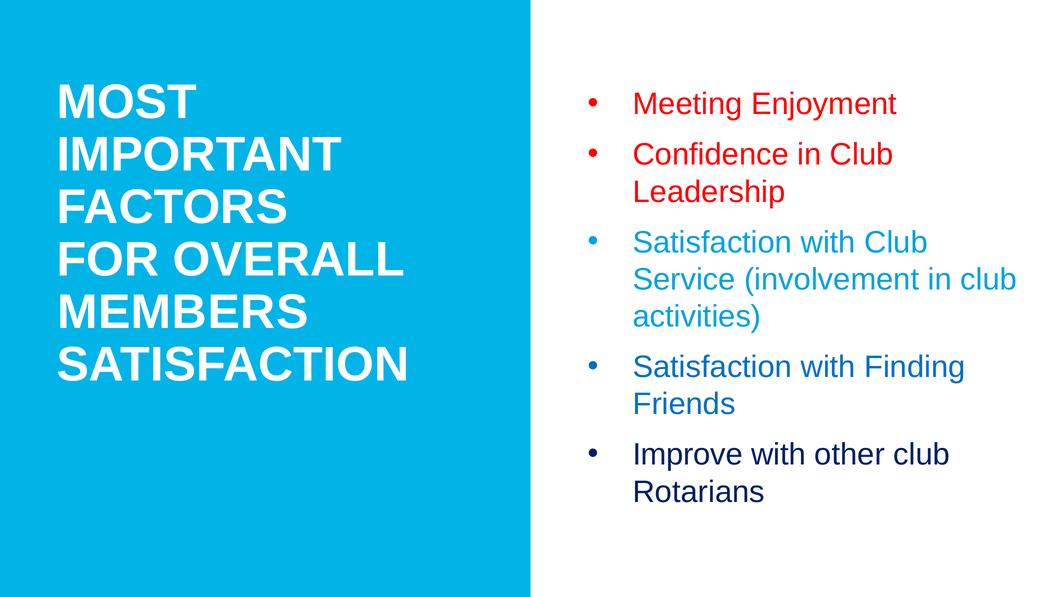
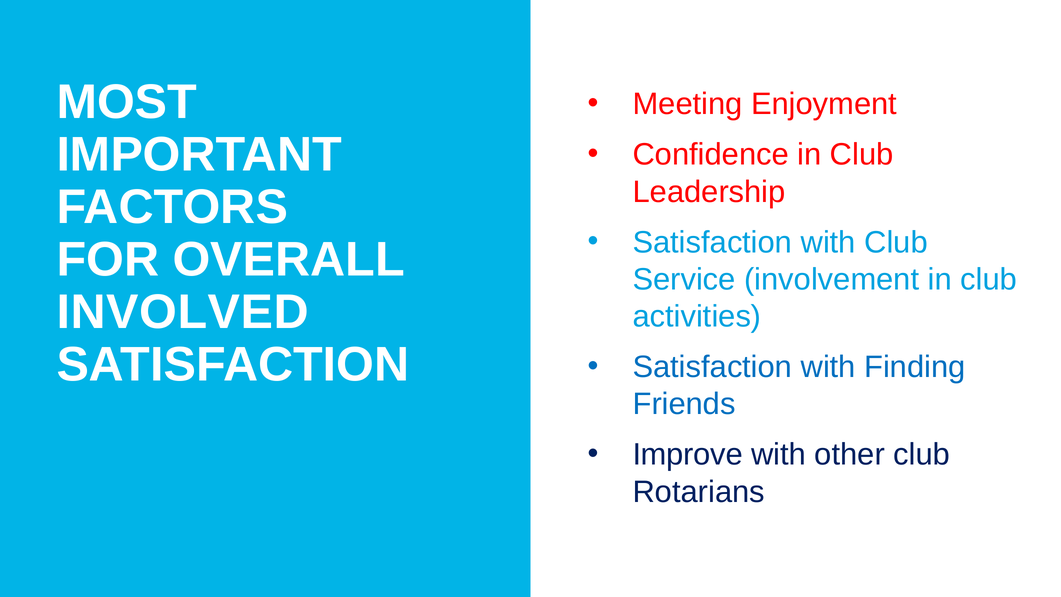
MEMBERS: MEMBERS -> INVOLVED (183, 312)
